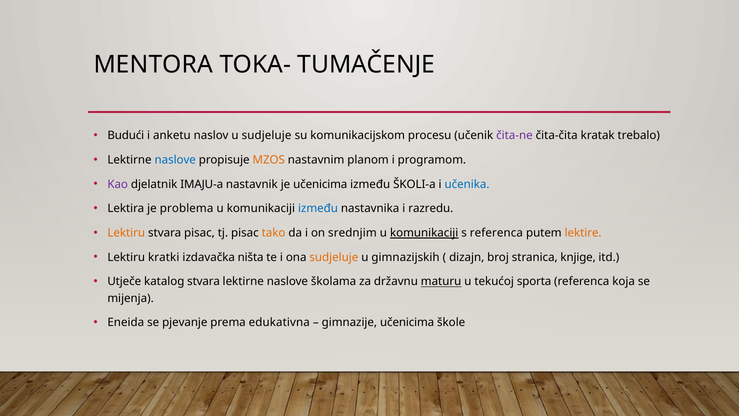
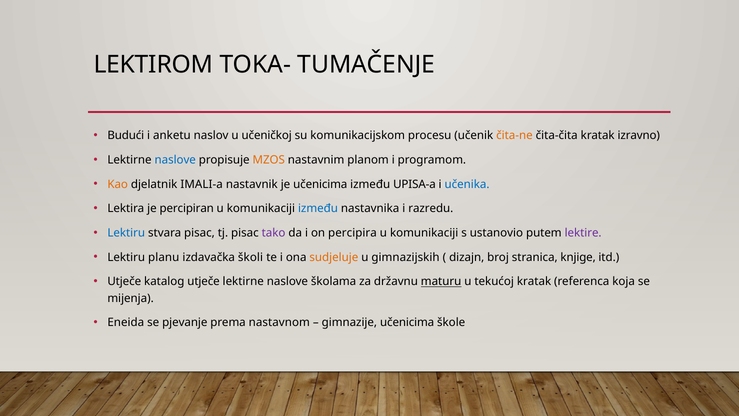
MENTORA: MENTORA -> LEKTIROM (153, 65)
u sudjeluje: sudjeluje -> učeničkoj (267, 135)
čita-ne colour: purple -> orange (514, 135)
trebalo: trebalo -> izravno (639, 135)
Kao colour: purple -> orange (118, 184)
IMAJU-a: IMAJU-a -> IMALI-a (202, 184)
ŠKOLI-a: ŠKOLI-a -> UPISA-a (414, 184)
problema: problema -> percipiran (187, 208)
Lektiru colour: orange -> blue (126, 233)
tako colour: orange -> purple (274, 233)
srednjim: srednjim -> percipira (352, 233)
komunikaciji underline: present -> none (424, 233)
s referenca: referenca -> ustanovio (496, 233)
lektire colour: orange -> purple (583, 233)
kratki: kratki -> planu (164, 257)
ništa: ništa -> školi (251, 257)
katalog stvara: stvara -> utječe (204, 281)
tekućoj sporta: sporta -> kratak (534, 281)
edukativna: edukativna -> nastavnom (279, 322)
